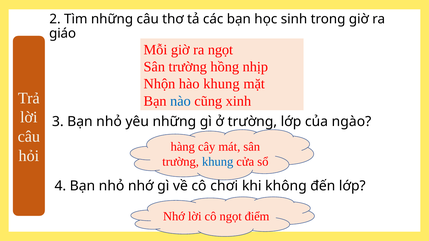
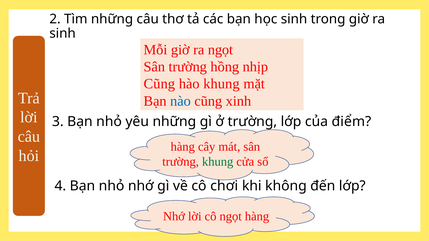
giáo: giáo -> sinh (63, 34)
Nhộn: Nhộn -> Cũng (159, 84)
ngào: ngào -> điểm (351, 122)
khung colour: blue -> green (218, 162)
ngọt điểm: điểm -> hàng (257, 217)
